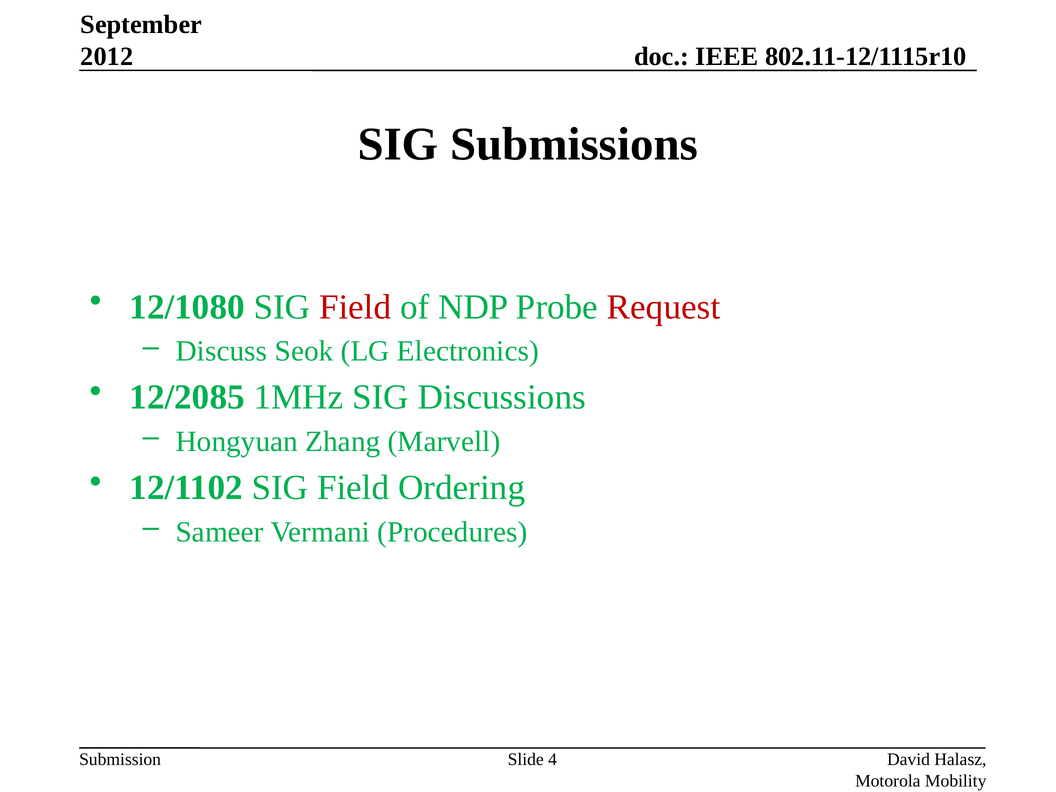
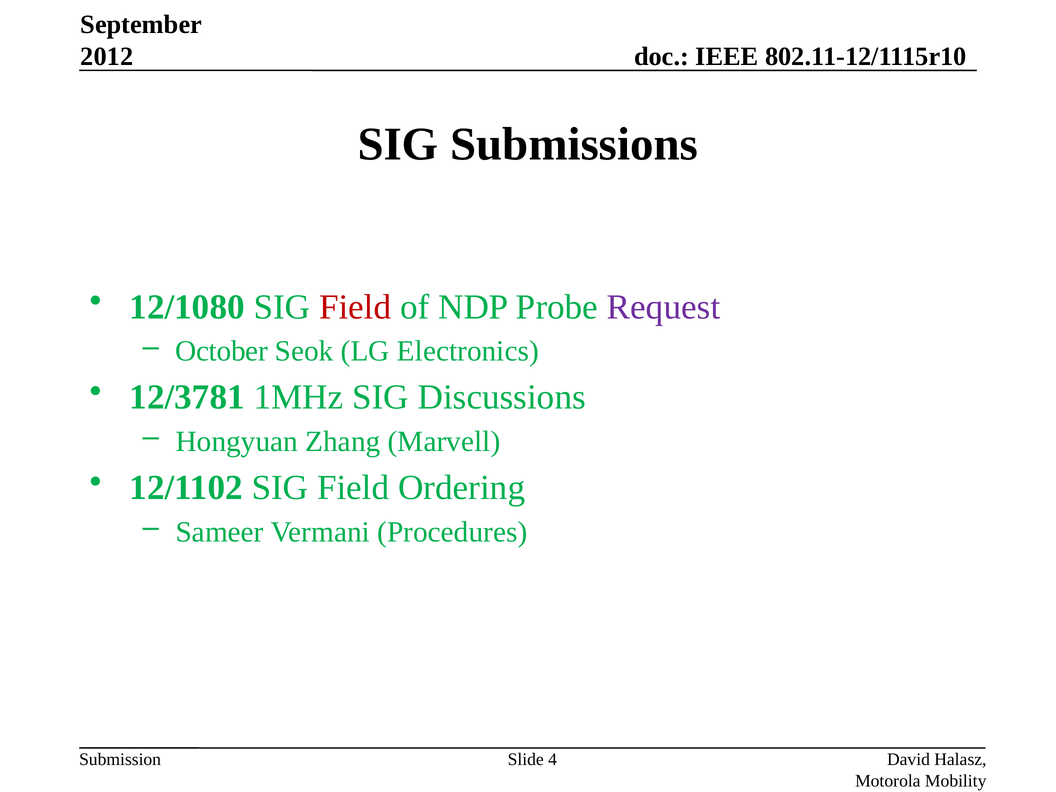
Request colour: red -> purple (664, 307)
Discuss: Discuss -> October (222, 351)
12/2085: 12/2085 -> 12/3781 (187, 397)
